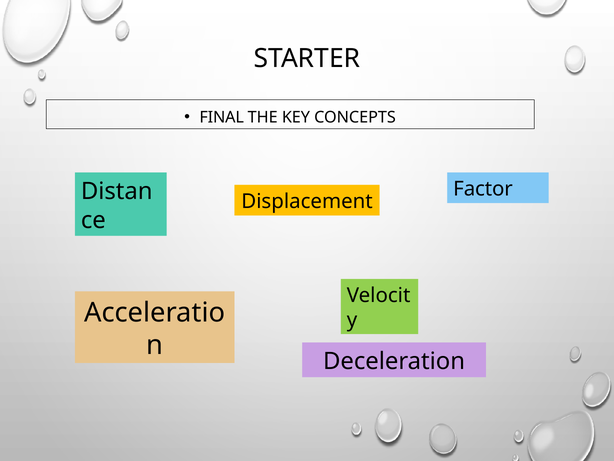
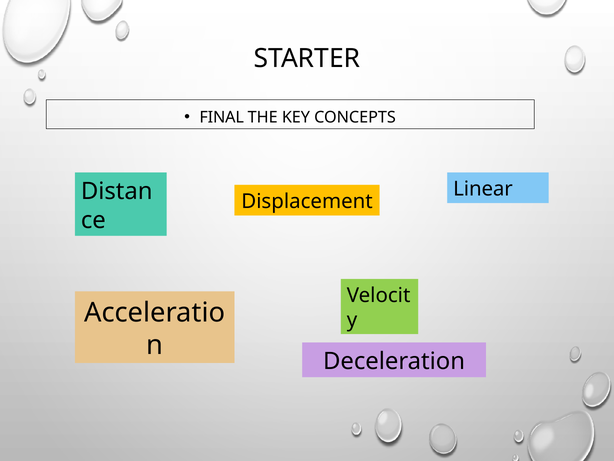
Factor: Factor -> Linear (483, 189)
